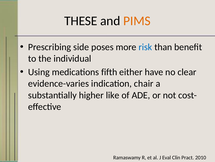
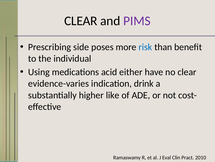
THESE: THESE -> CLEAR (81, 21)
PIMS colour: orange -> purple (137, 21)
fifth: fifth -> acid (109, 72)
chair: chair -> drink (144, 83)
